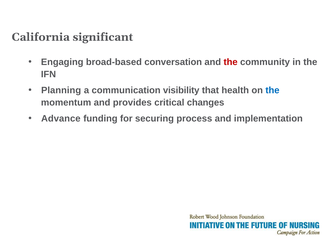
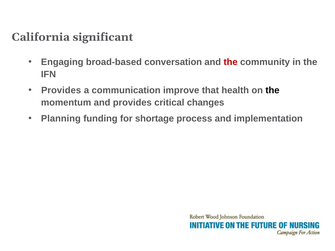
Planning: Planning -> Provides (61, 90)
visibility: visibility -> improve (181, 90)
the colour: blue -> black (272, 90)
Advance: Advance -> Planning (61, 119)
securing: securing -> shortage (155, 119)
